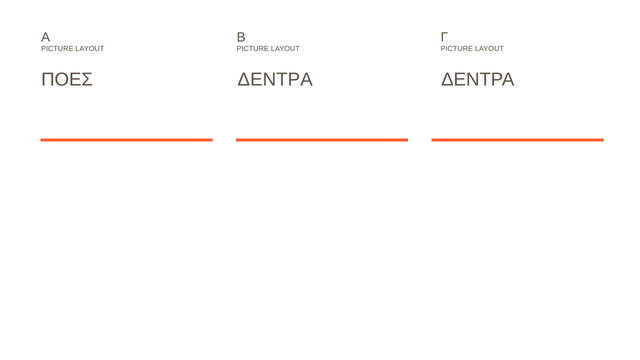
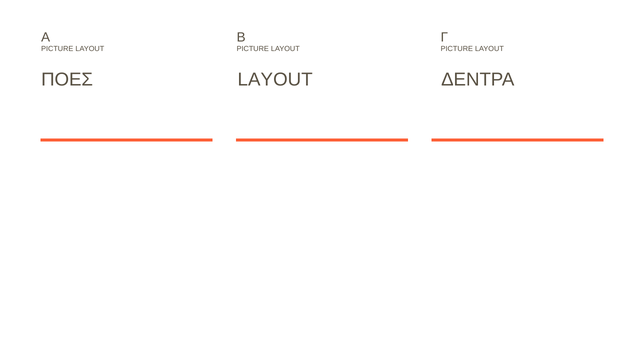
ΔΕΝΤΡΑ: ΔΕΝΤΡΑ -> LAYOUT (275, 80)
